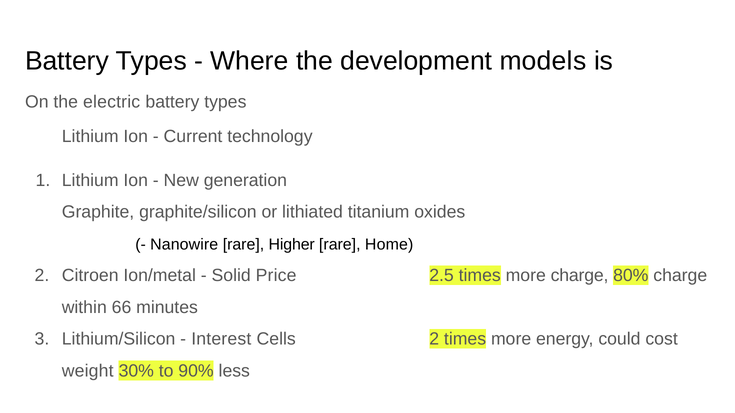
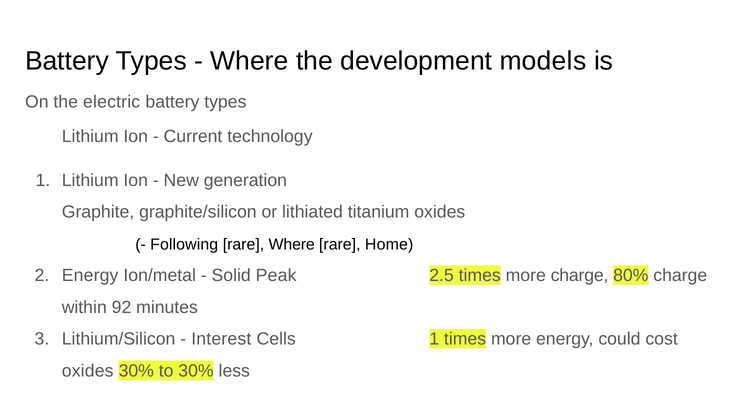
Nanowire: Nanowire -> Following (184, 245)
rare Higher: Higher -> Where (292, 245)
Citroen: Citroen -> Energy (90, 276)
Price: Price -> Peak (276, 276)
66: 66 -> 92 (122, 308)
Cells 2: 2 -> 1 (434, 339)
weight: weight -> oxides (88, 371)
to 90%: 90% -> 30% (196, 371)
